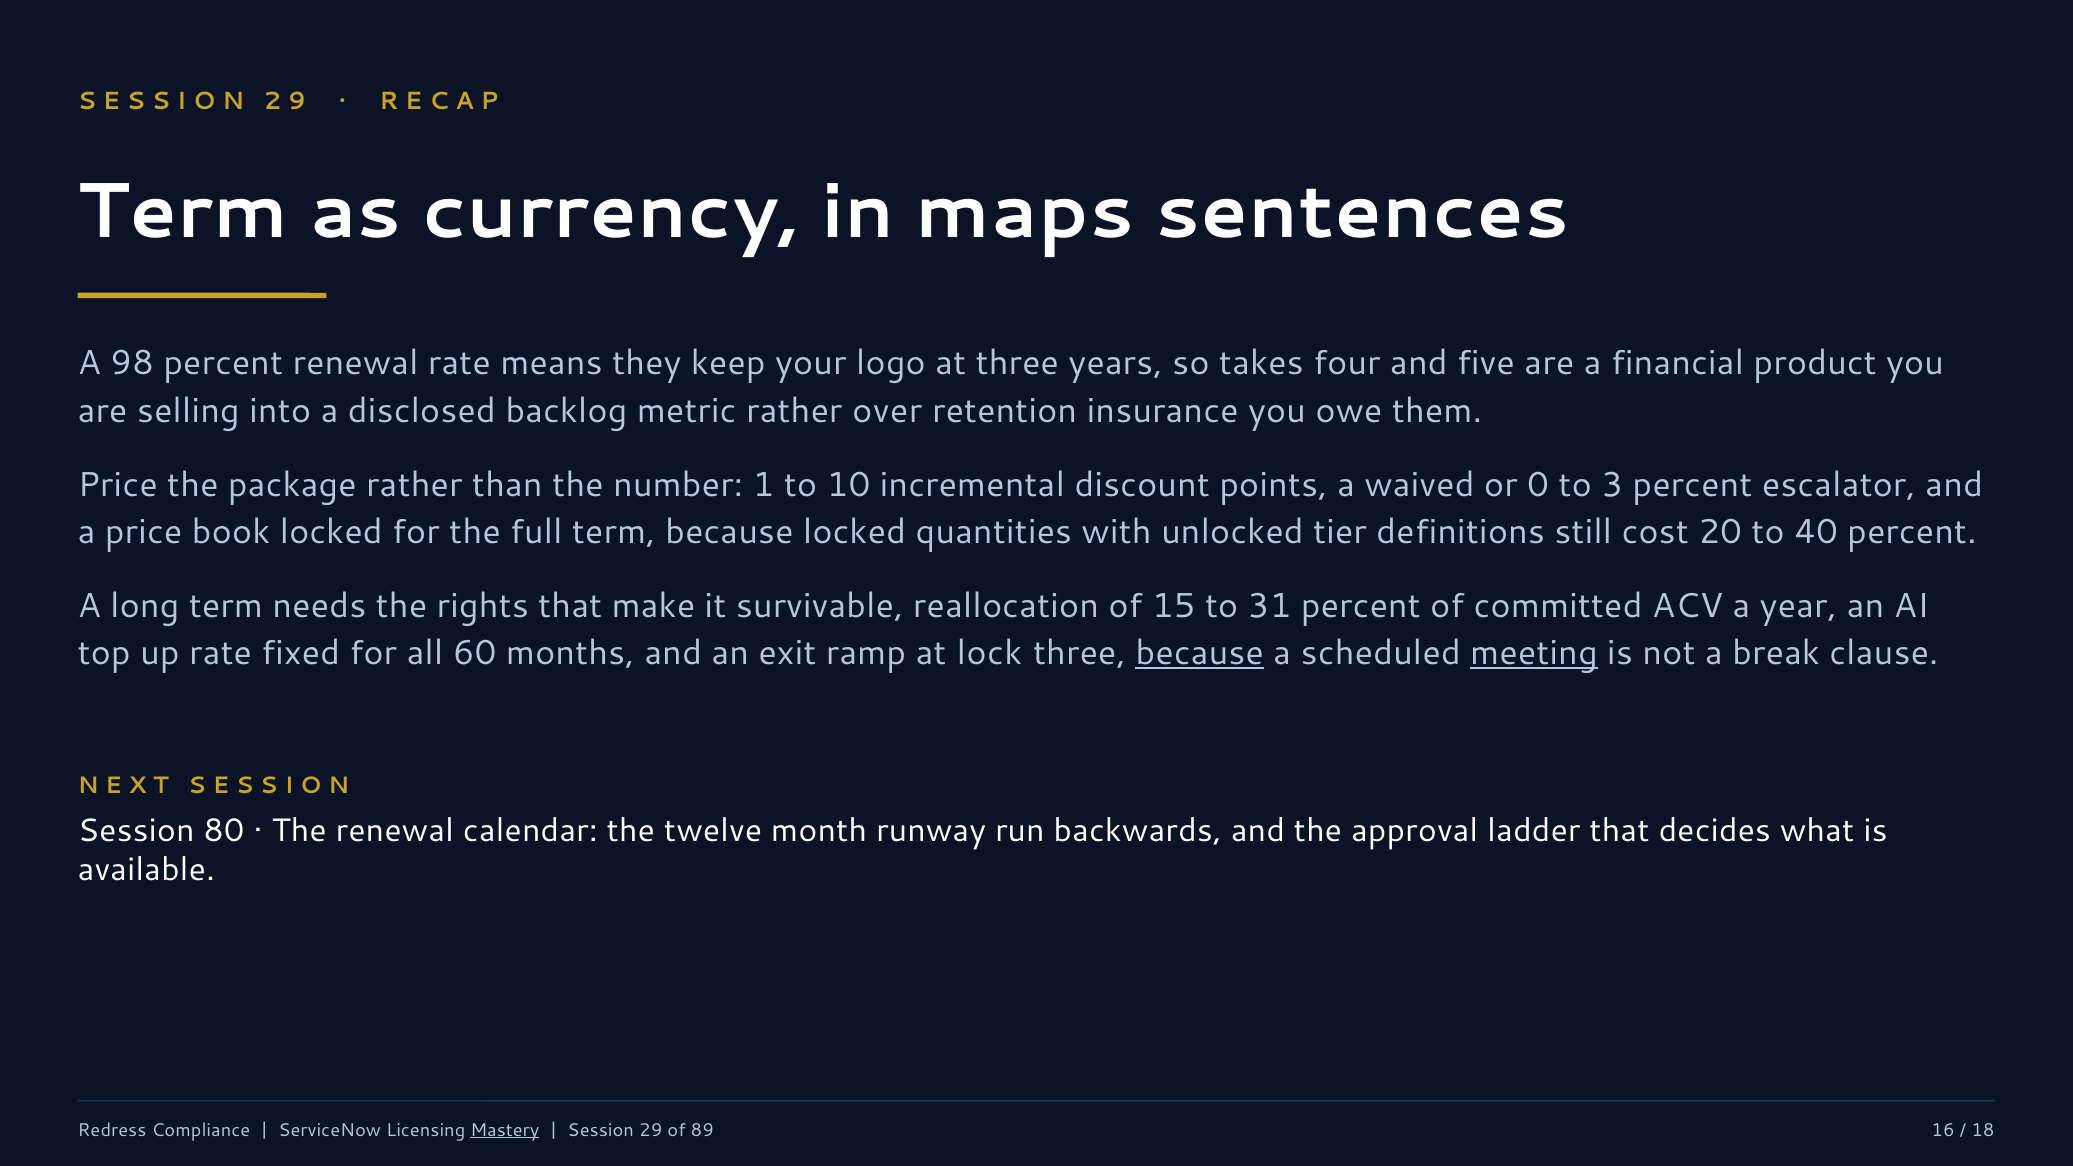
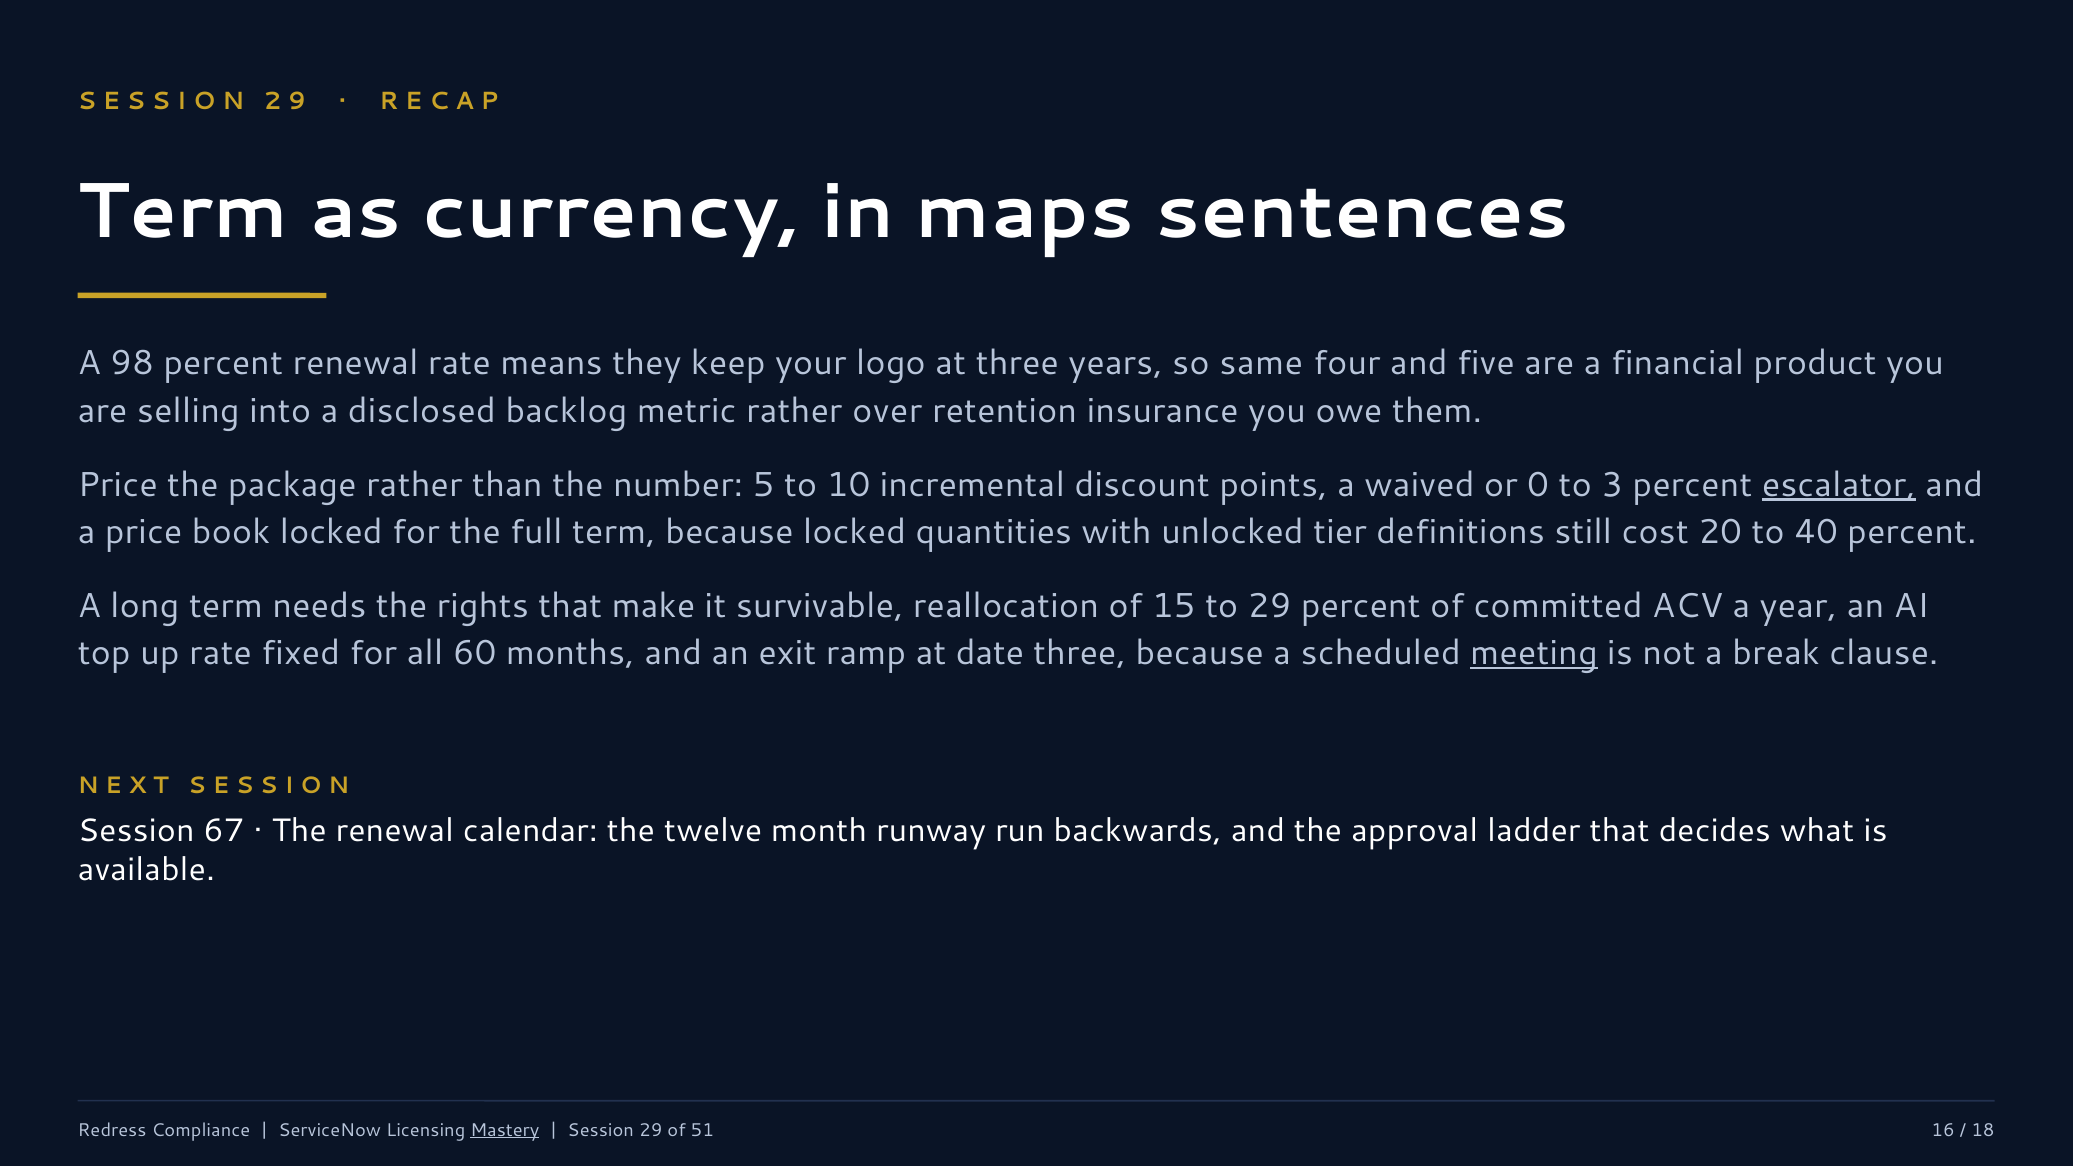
takes: takes -> same (1261, 364)
1: 1 -> 5 (764, 485)
escalator underline: none -> present (1839, 485)
to 31: 31 -> 29 (1270, 606)
lock: lock -> date (990, 653)
because underline: present -> none (1200, 653)
80: 80 -> 67 (224, 831)
89: 89 -> 51 (702, 1130)
